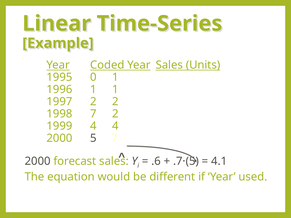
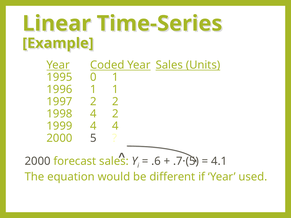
1998 7: 7 -> 4 (93, 114)
